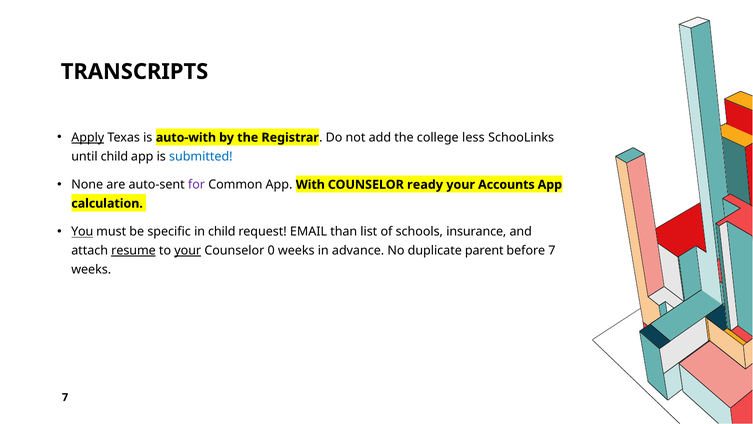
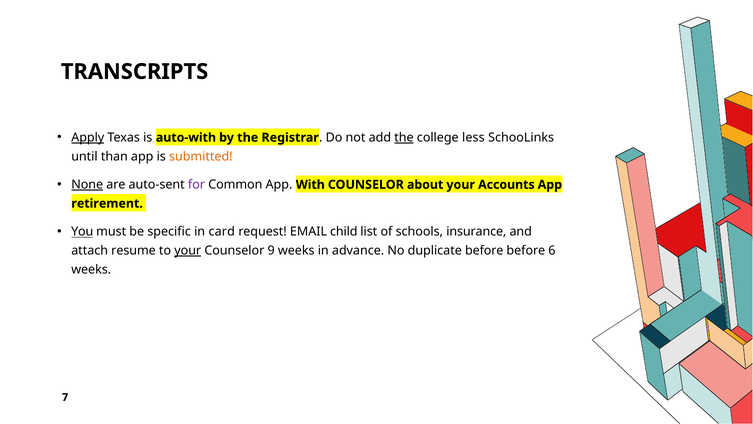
the underline: none -> present (404, 137)
until child: child -> than (114, 156)
submitted colour: blue -> orange (201, 156)
None underline: none -> present (87, 184)
ready: ready -> about (425, 184)
calculation: calculation -> retirement (107, 203)
in child: child -> card (222, 232)
than: than -> child (344, 232)
resume underline: present -> none (134, 250)
0: 0 -> 9 (271, 250)
duplicate parent: parent -> before (484, 250)
before 7: 7 -> 6 (552, 250)
